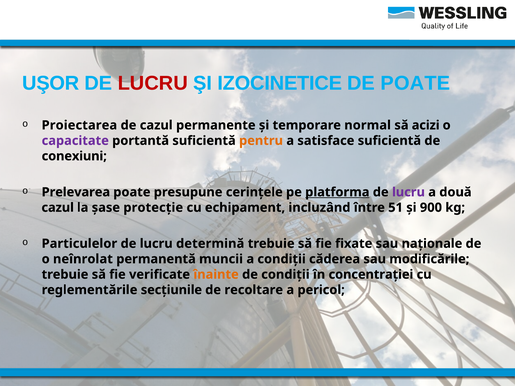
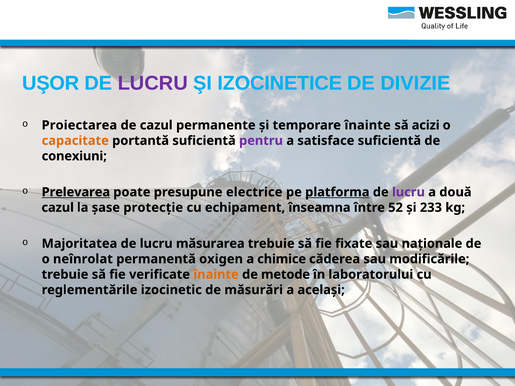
LUCRU colour: red -> purple (153, 83)
DE POATE: POATE -> DIVIZIE (416, 83)
temporare normal: normal -> înainte (368, 125)
capacitate colour: purple -> orange (75, 141)
pentru colour: orange -> purple (261, 141)
Prelevarea underline: none -> present (76, 192)
cerinţele: cerinţele -> electrice (254, 192)
incluzând: incluzând -> înseamna (319, 208)
51: 51 -> 52 (396, 208)
900: 900 -> 233 (431, 208)
Particulelor: Particulelor -> Majoritatea (79, 244)
determină: determină -> măsurarea (210, 244)
muncii: muncii -> oxigen (221, 259)
a condiţii: condiţii -> chimice (282, 259)
de condiţii: condiţii -> metode (285, 275)
concentraţiei: concentraţiei -> laboratorului (371, 275)
secţiunile: secţiunile -> izocinetic (171, 290)
recoltare: recoltare -> măsurări (254, 290)
pericol: pericol -> acelaşi (321, 290)
